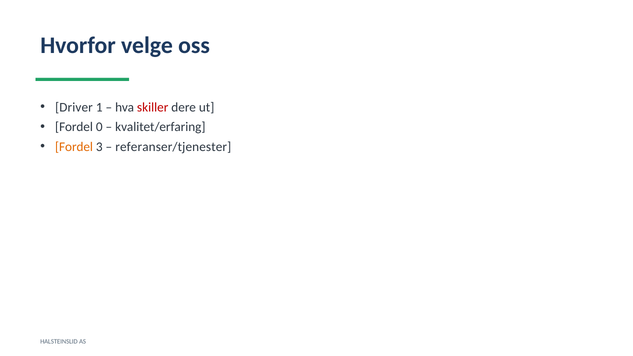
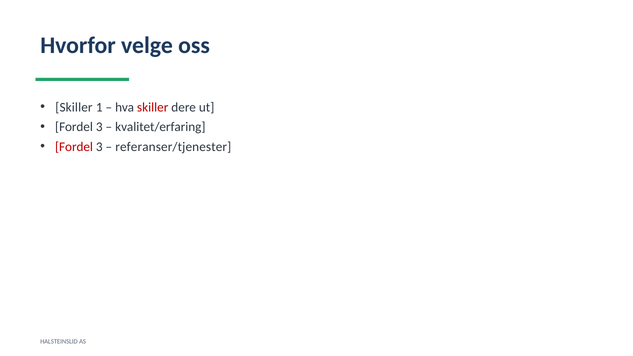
Driver: Driver -> Skiller (74, 107)
0: 0 -> 3 (99, 127)
Fordel colour: orange -> red (74, 147)
